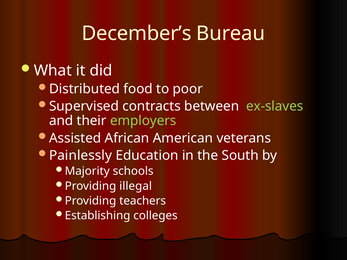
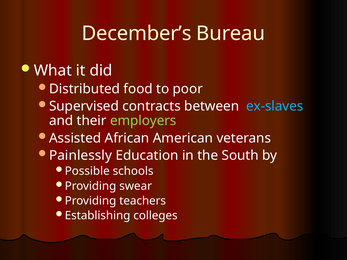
ex-slaves colour: light green -> light blue (275, 106)
Majority: Majority -> Possible (87, 171)
illegal: illegal -> swear (136, 186)
